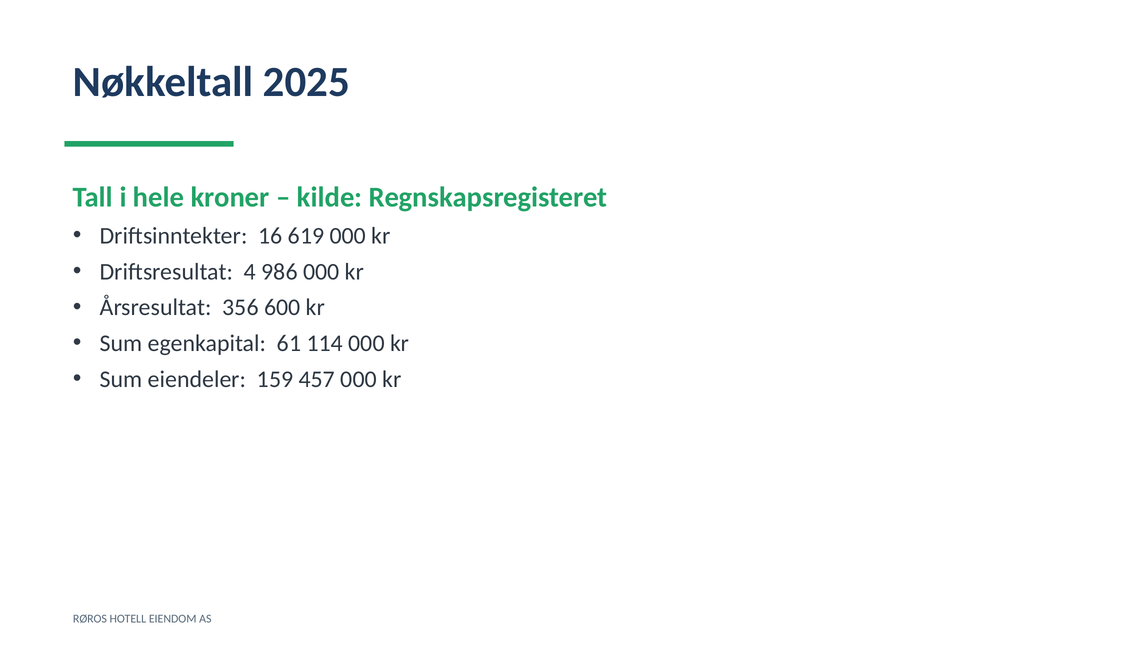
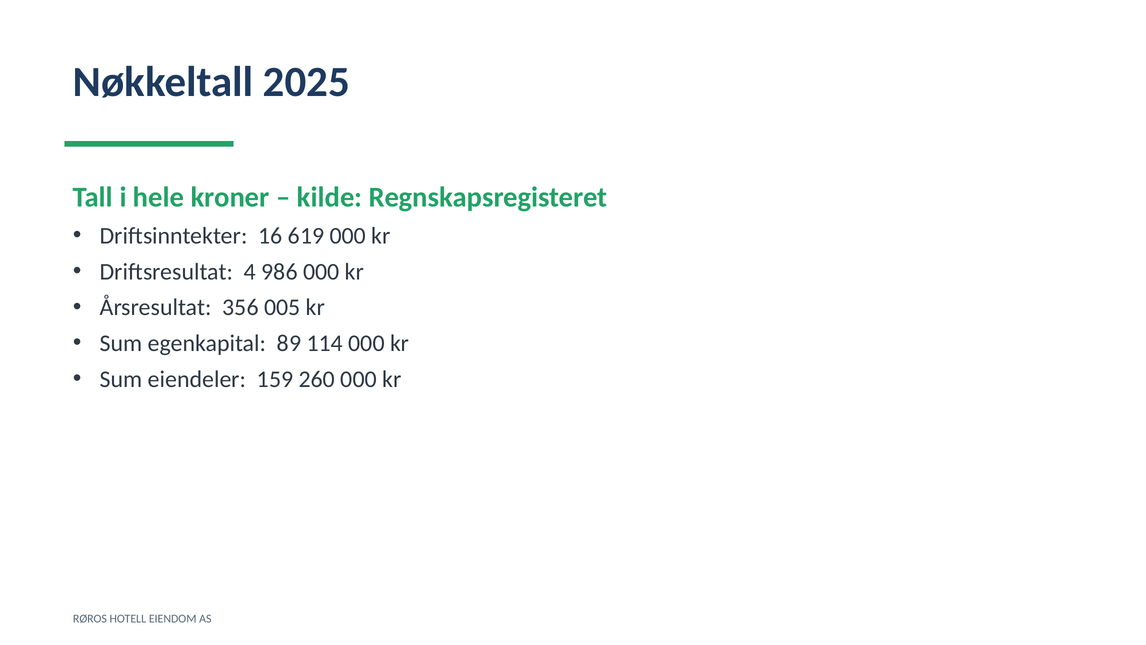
600: 600 -> 005 (282, 307)
61: 61 -> 89 (289, 343)
457: 457 -> 260 (317, 379)
